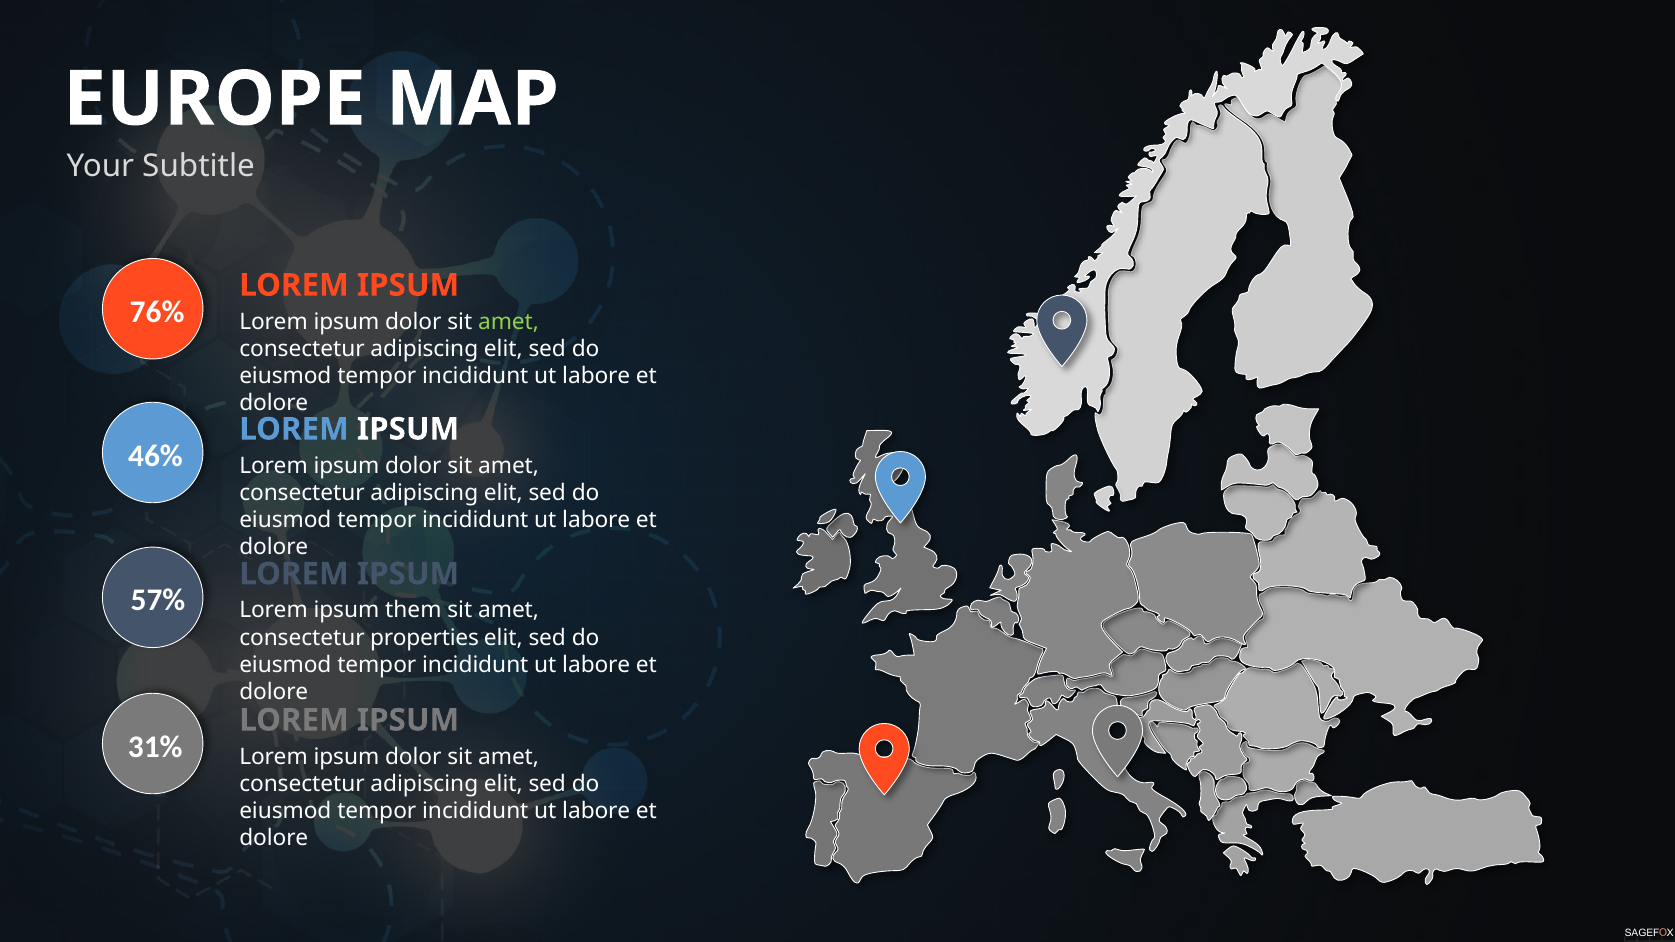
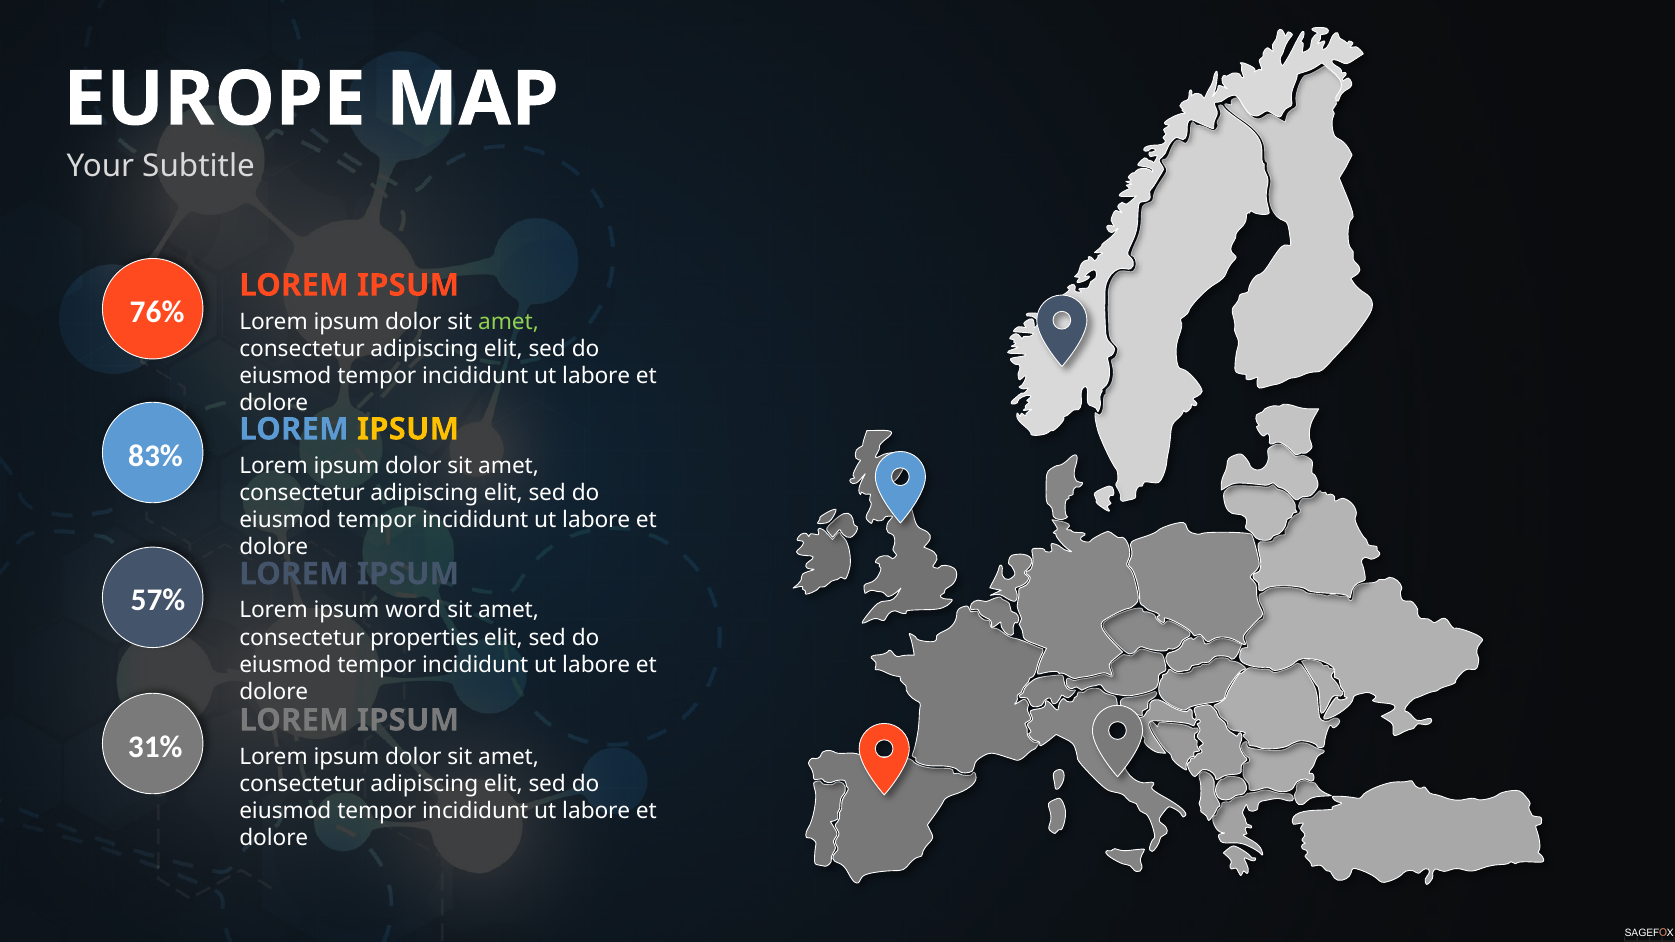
IPSUM colour: white -> yellow (408, 429)
46%: 46% -> 83% (156, 456)
them: them -> word (413, 610)
